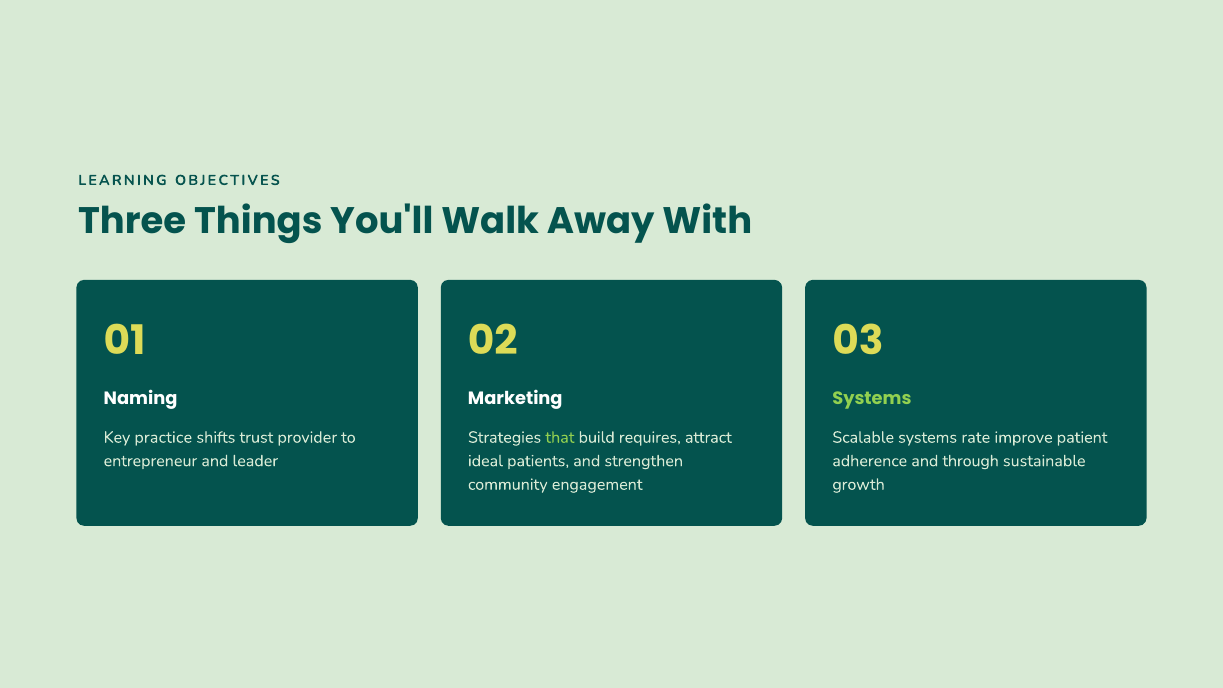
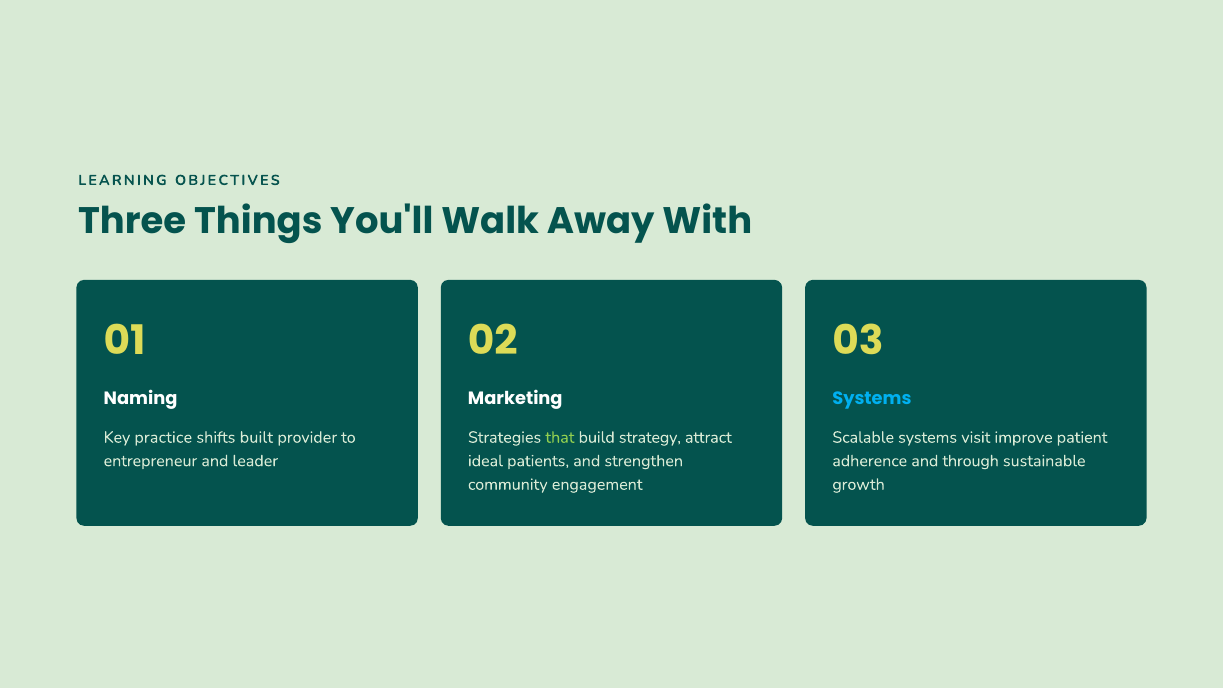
Systems colour: light green -> light blue (872, 398)
trust: trust -> built (256, 437)
requires: requires -> strategy (650, 437)
rate: rate -> visit (976, 437)
